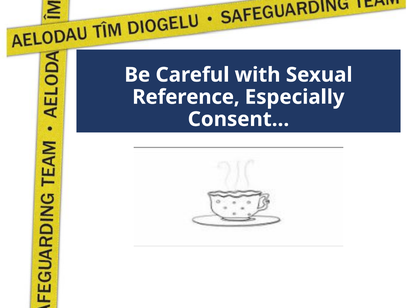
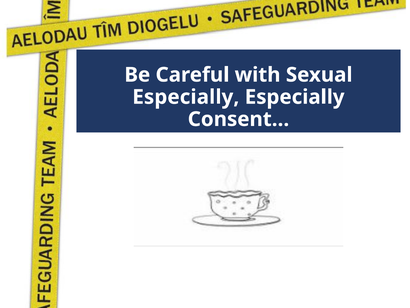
Reference: Reference -> Especially (186, 97)
